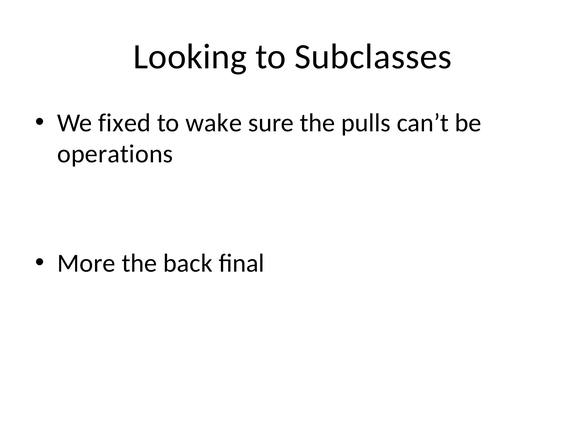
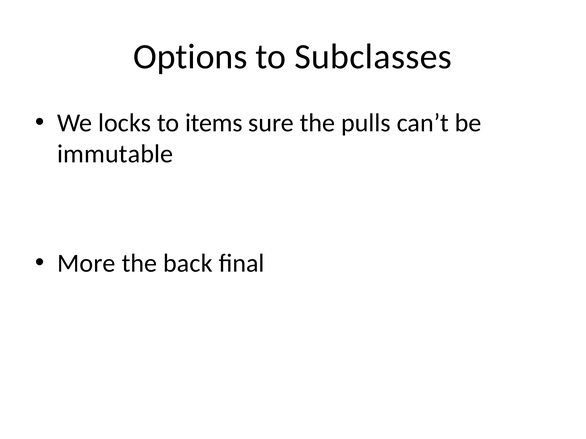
Looking: Looking -> Options (190, 57)
fixed: fixed -> locks (125, 123)
wake: wake -> items (214, 123)
operations: operations -> immutable (115, 154)
